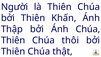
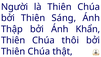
Khấn: Khấn -> Sáng (64, 18)
Ánh Chúa: Chúa -> Khẩn (88, 29)
